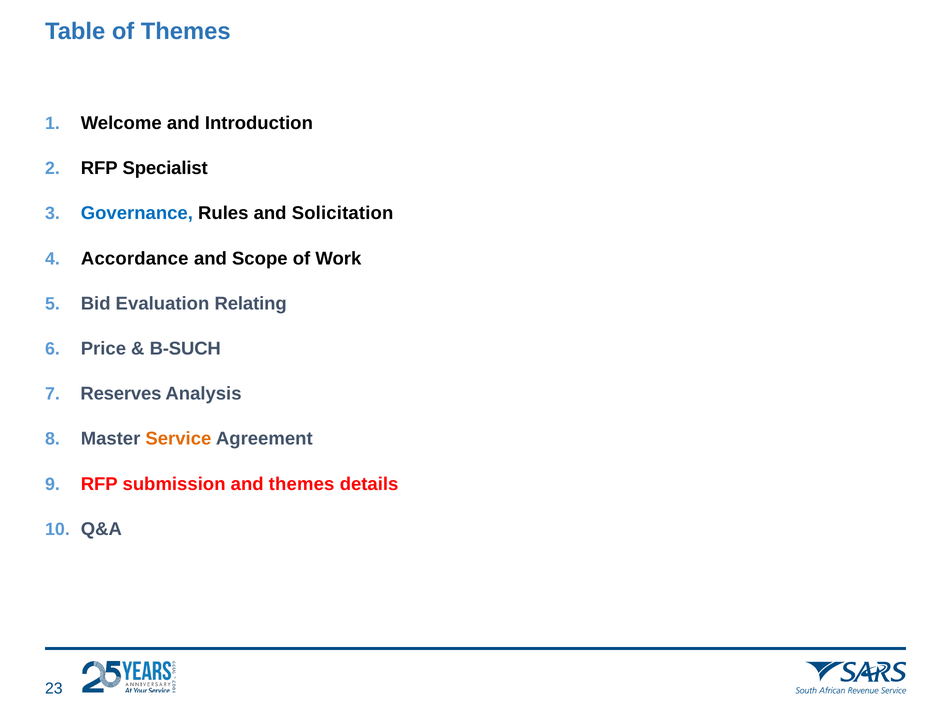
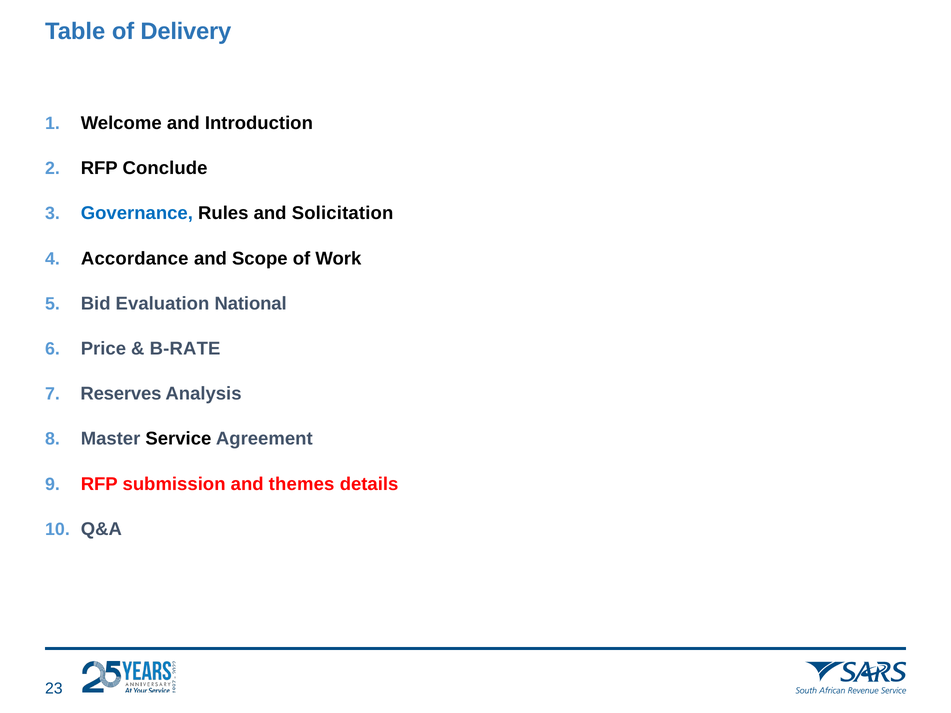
of Themes: Themes -> Delivery (186, 32)
Specialist: Specialist -> Conclude (165, 168)
Relating: Relating -> National (251, 304)
B-SUCH: B-SUCH -> B-RATE (185, 349)
Service colour: orange -> black (178, 439)
